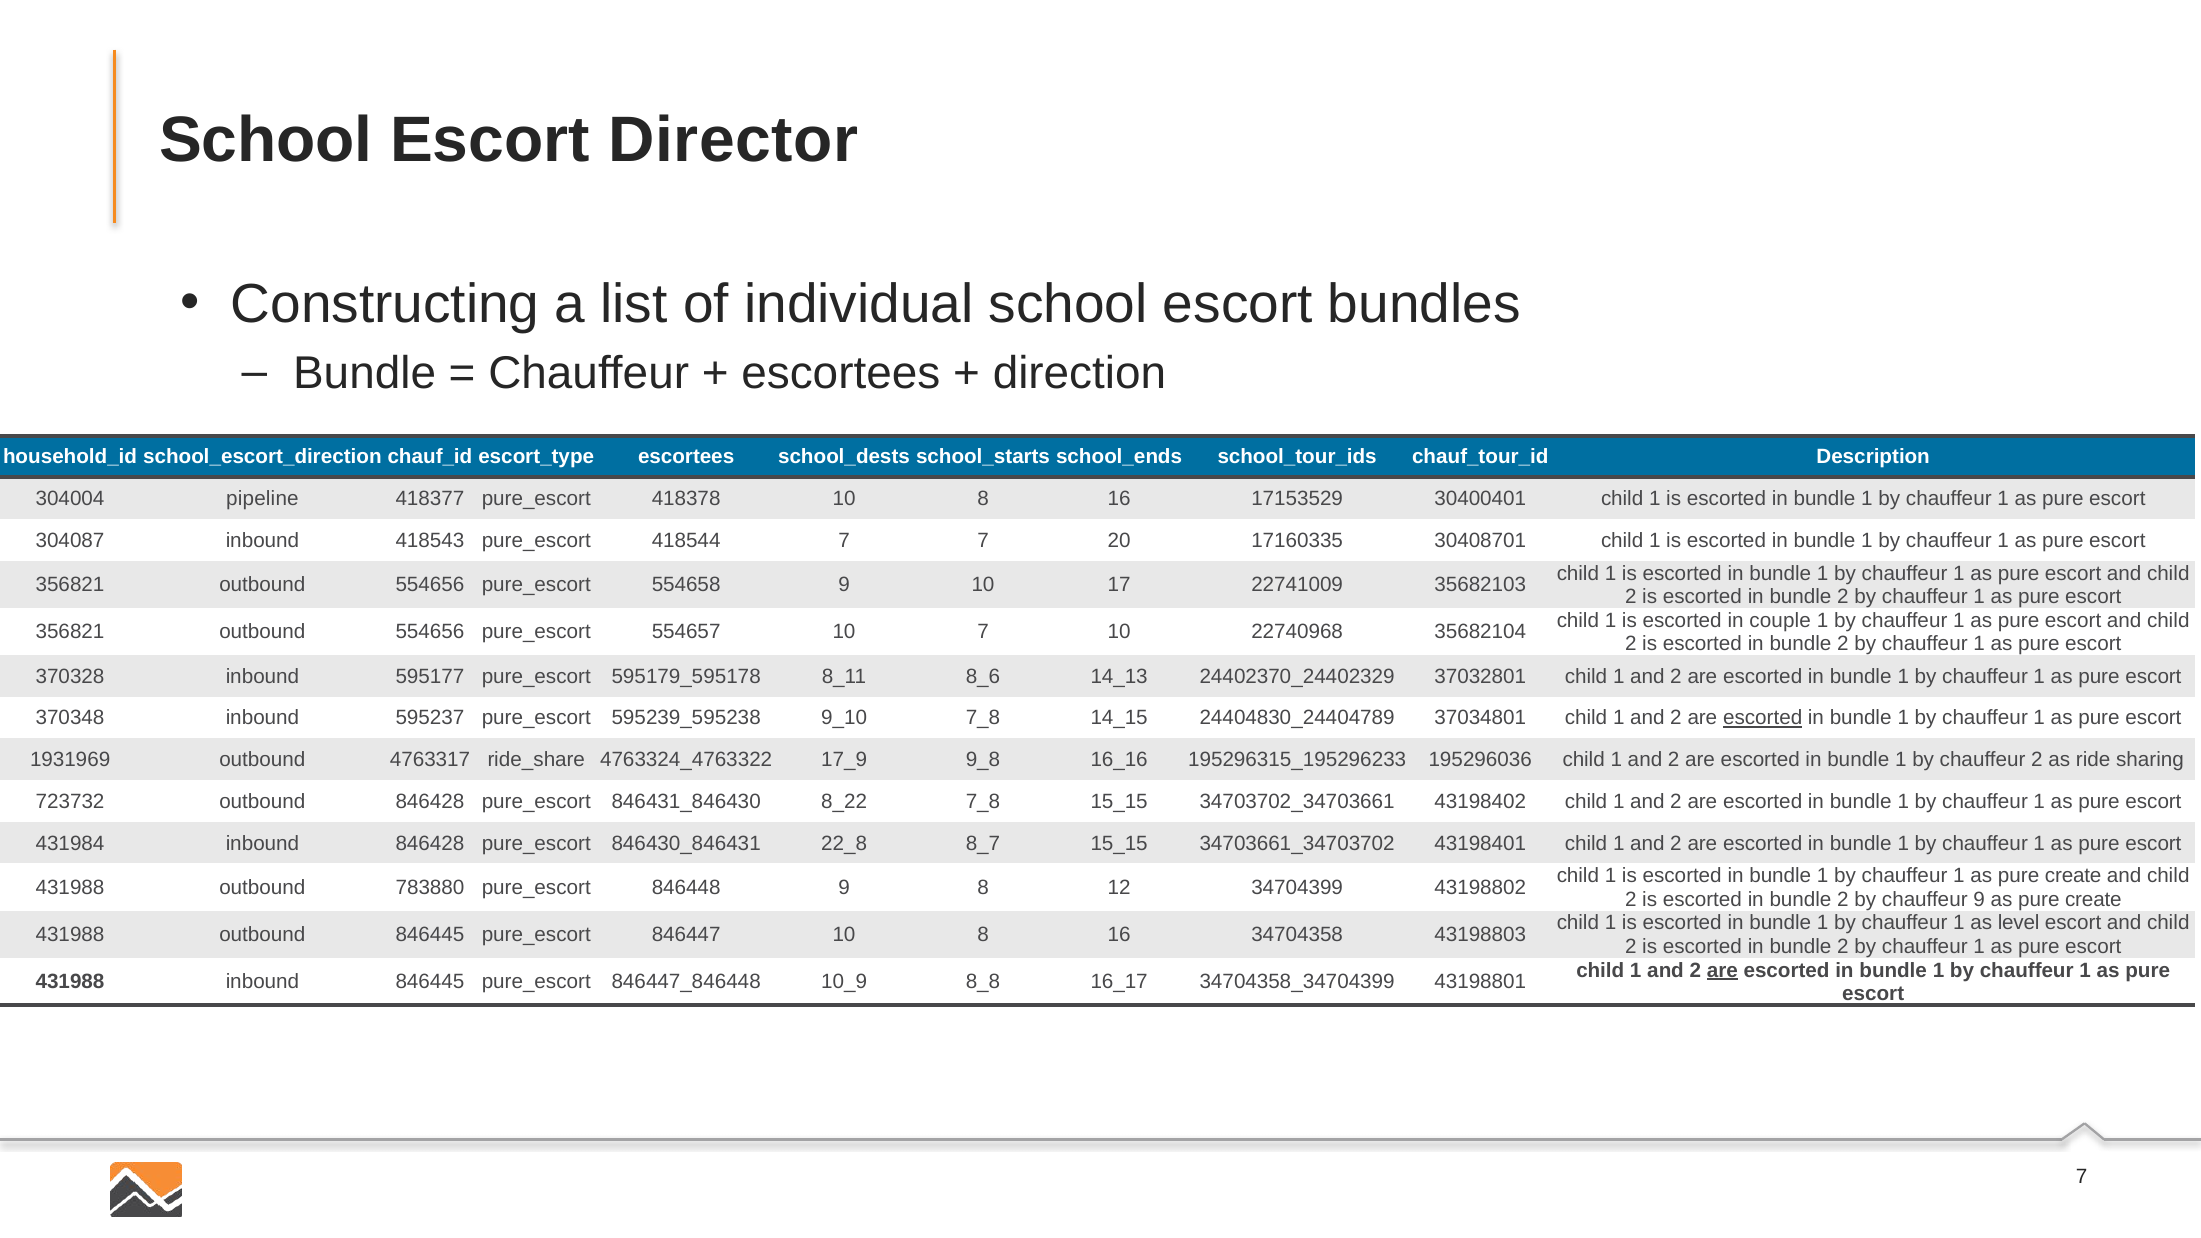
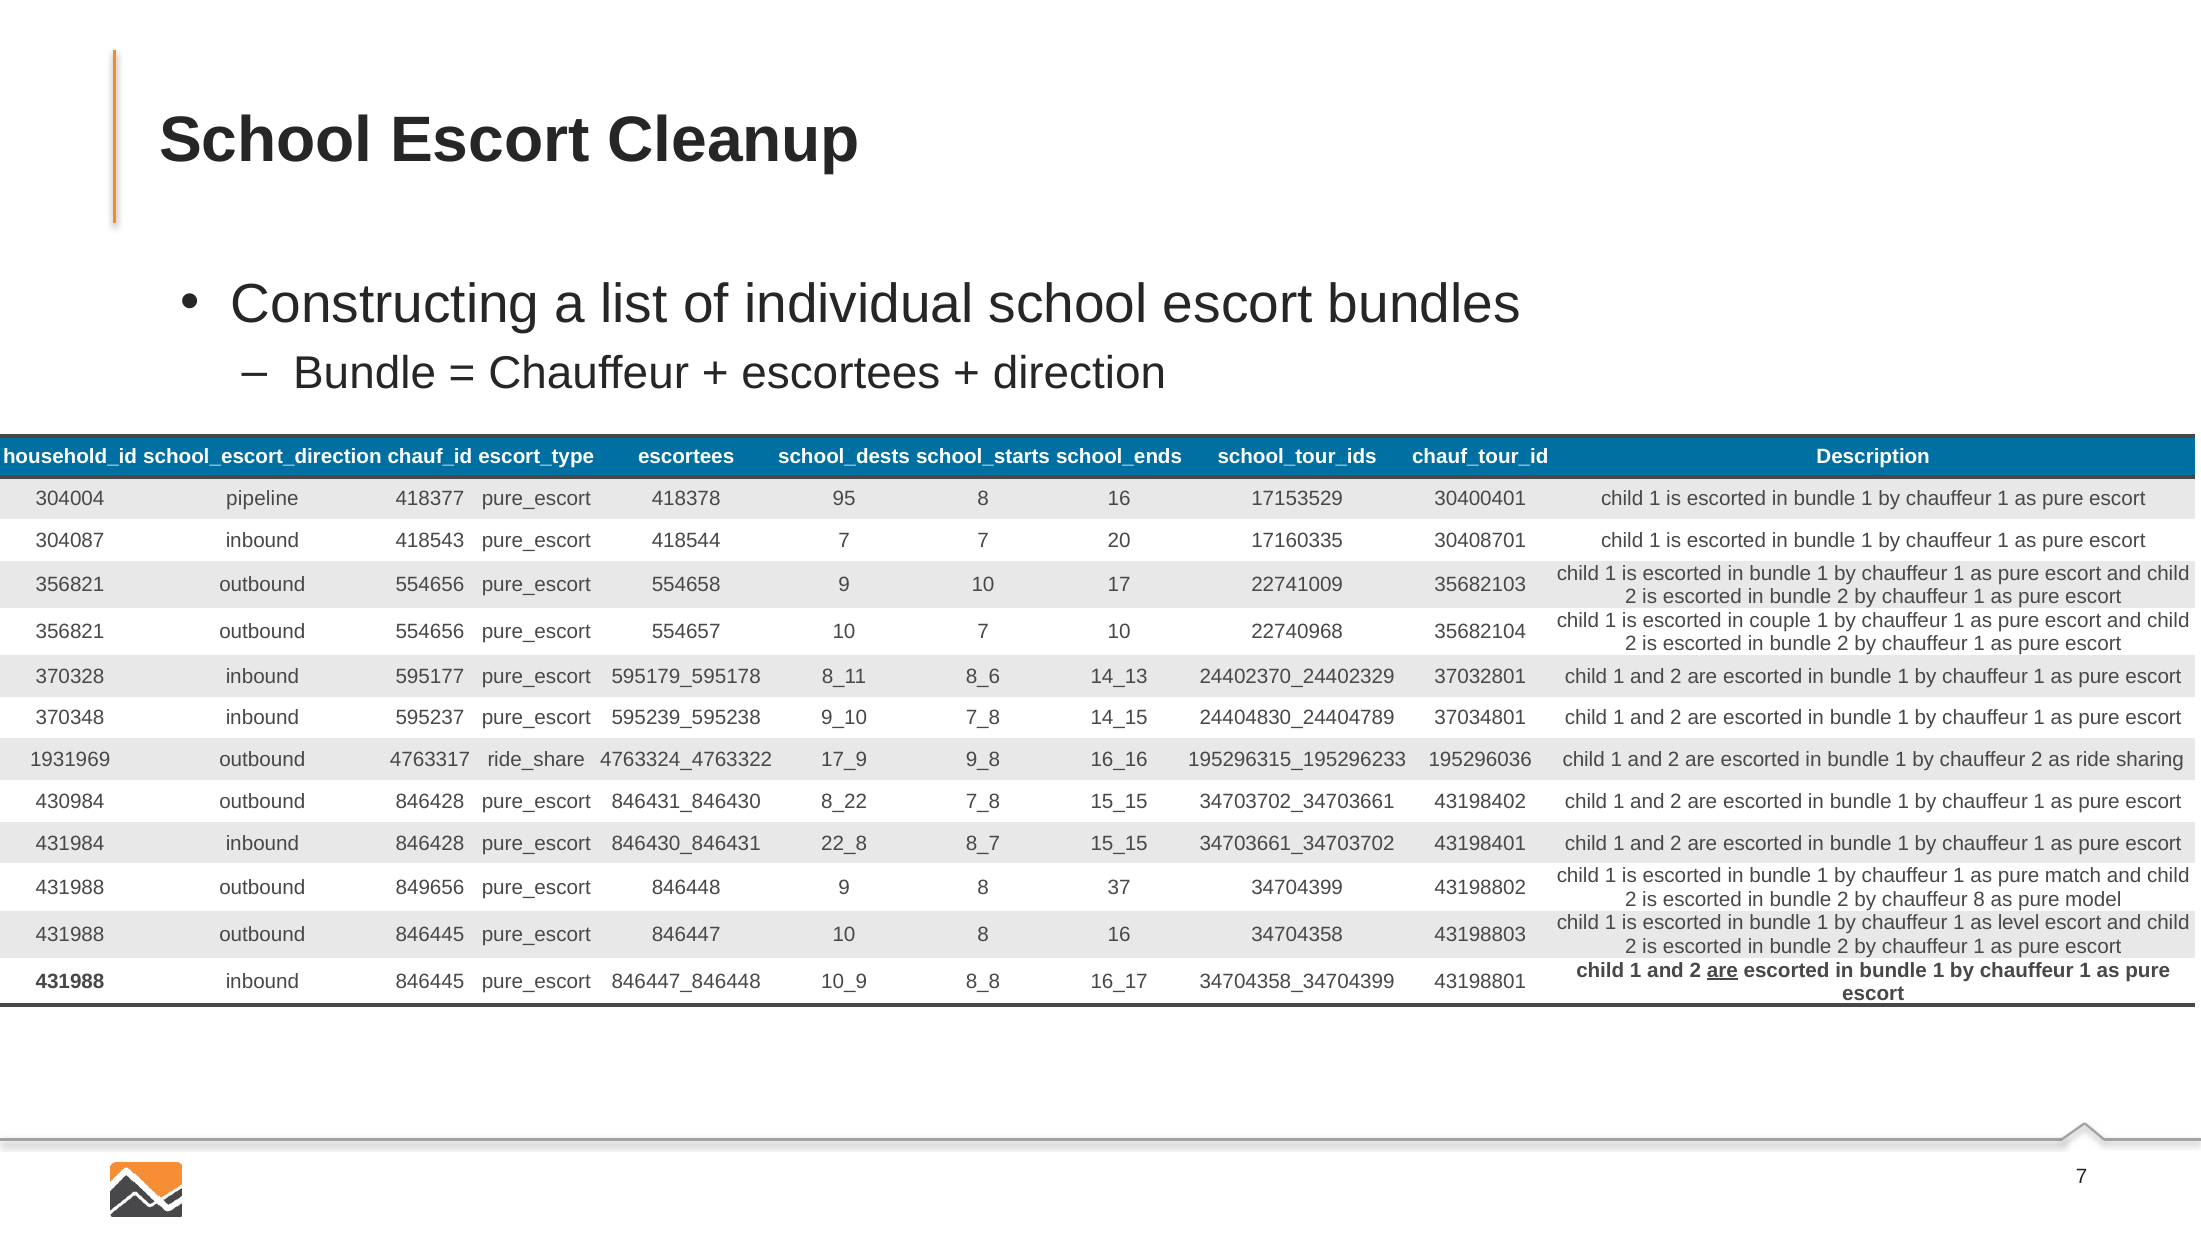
Director: Director -> Cleanup (734, 141)
418378 10: 10 -> 95 (844, 499)
escorted underline: present -> none (1763, 718)
723732: 723732 -> 430984 (70, 802)
1 as pure create: create -> match (2073, 876)
783880: 783880 -> 849656 (430, 888)
12: 12 -> 37 (1119, 888)
chauffeur 9: 9 -> 8 (1979, 899)
create: create -> model (2093, 899)
